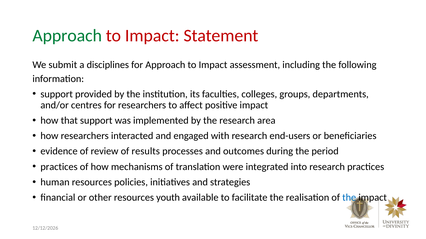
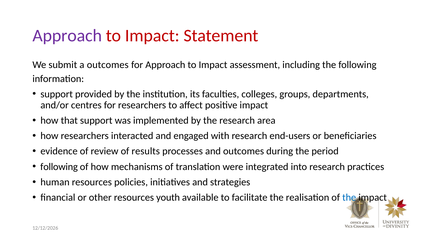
Approach colour: green -> purple (67, 36)
a disciplines: disciplines -> outcomes (108, 65)
practices: practices -> following (59, 167)
